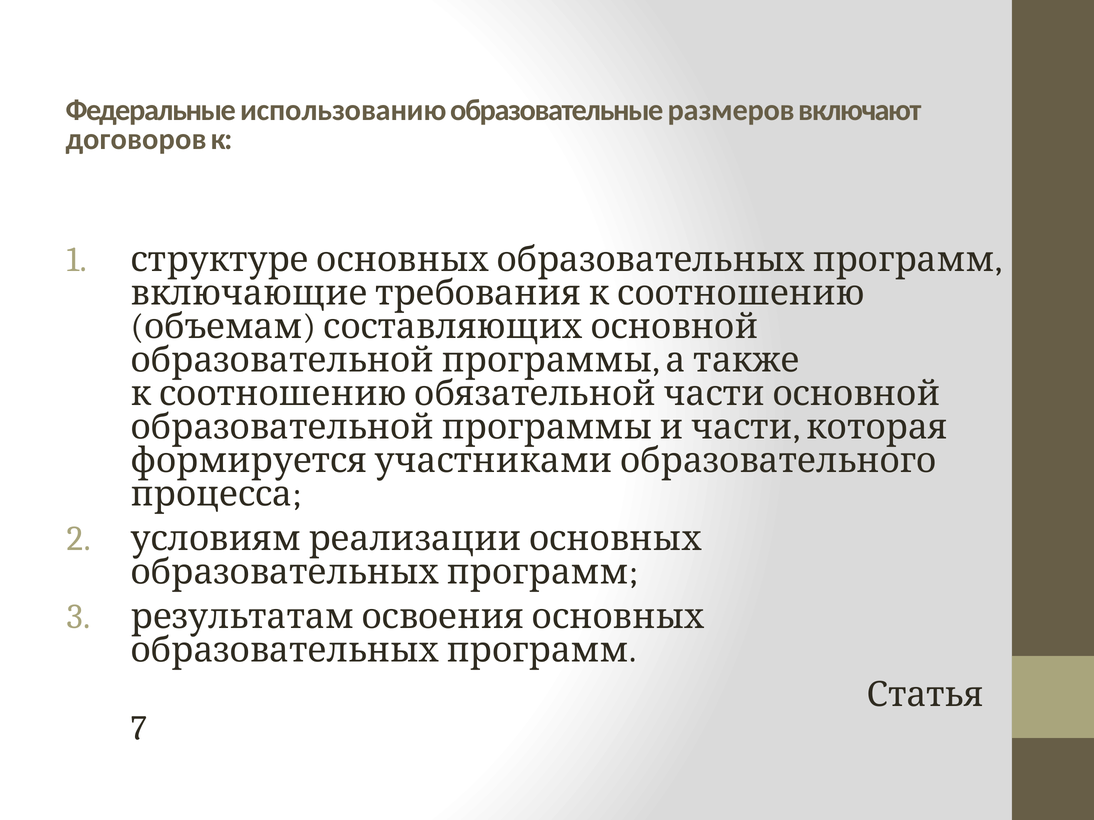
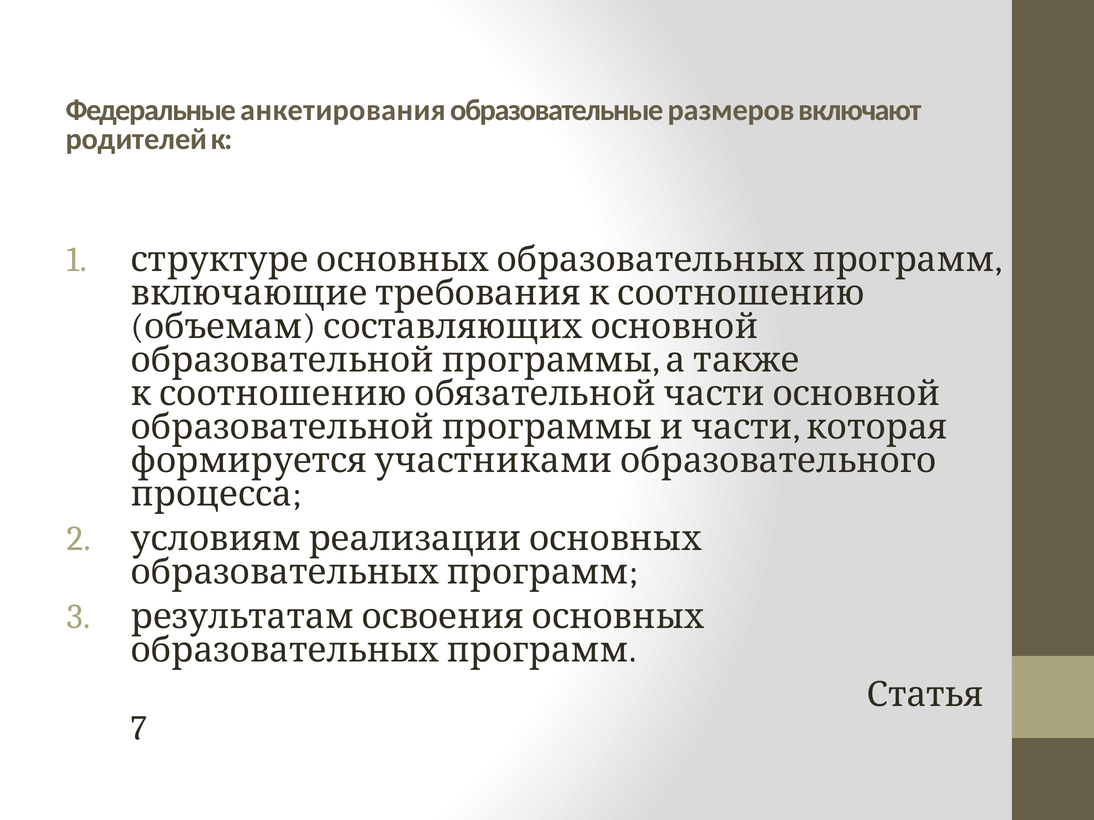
использованию: использованию -> анкетирования (343, 110)
договоров: договоров -> родителей (136, 139)
